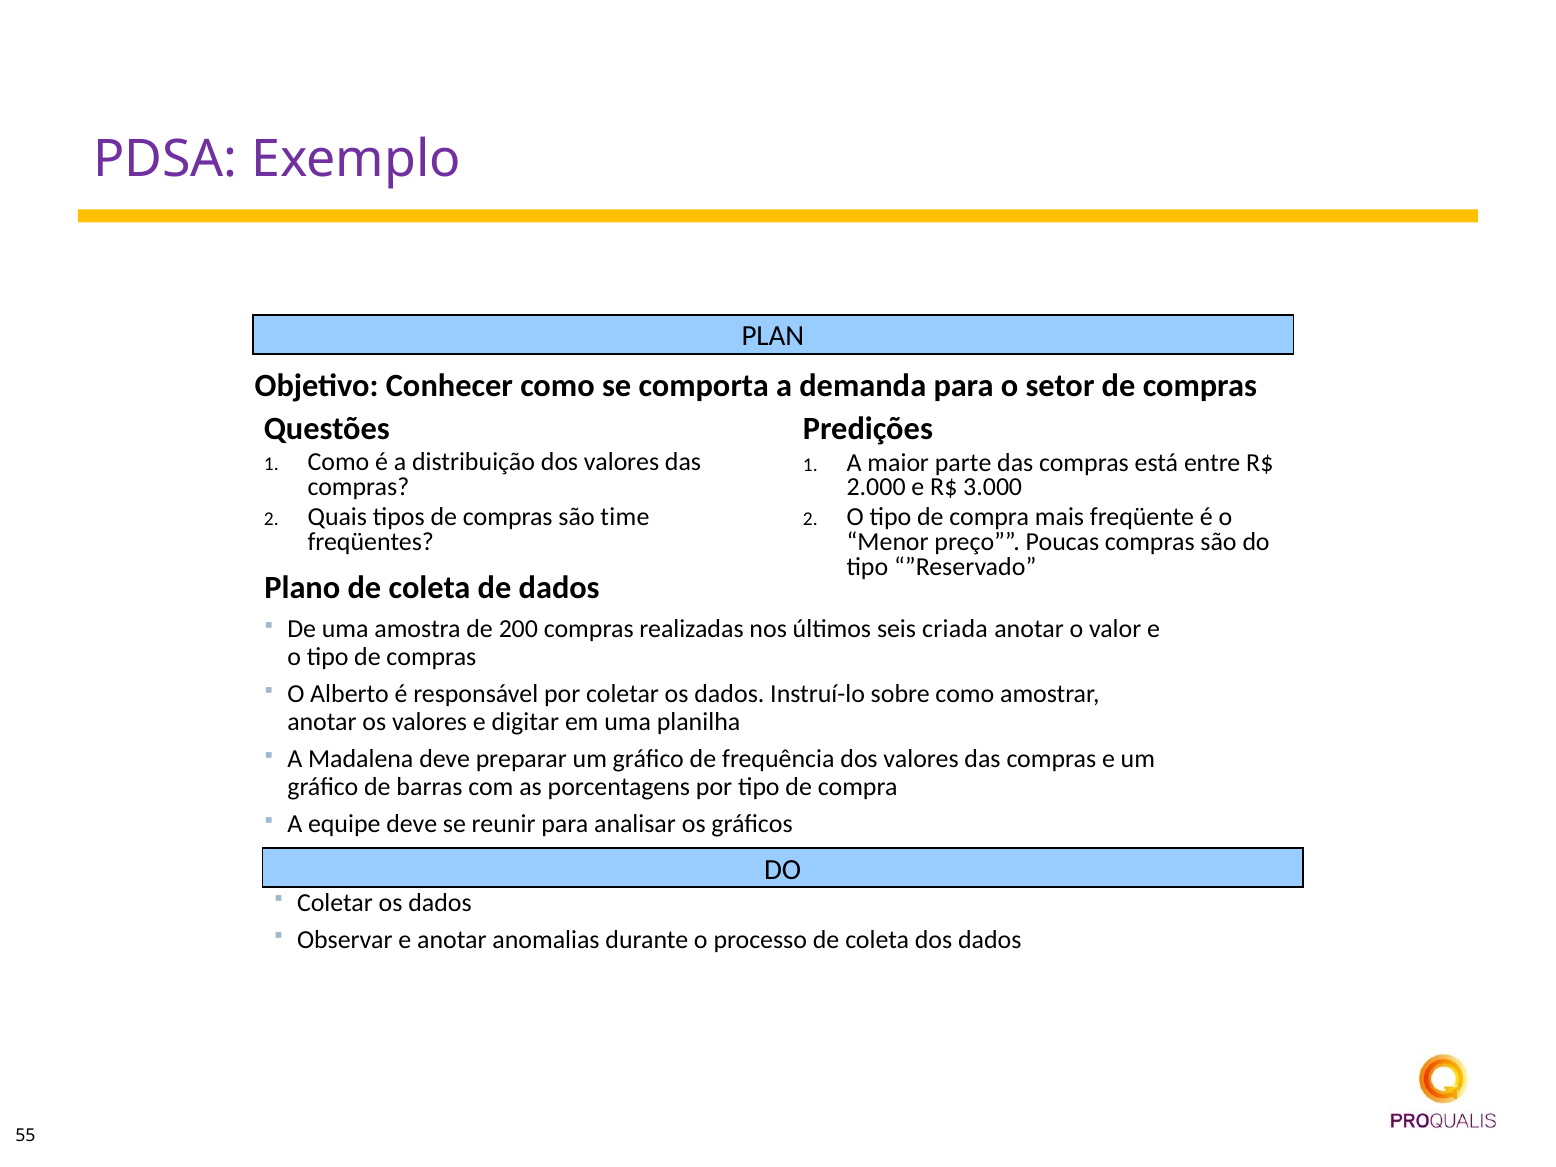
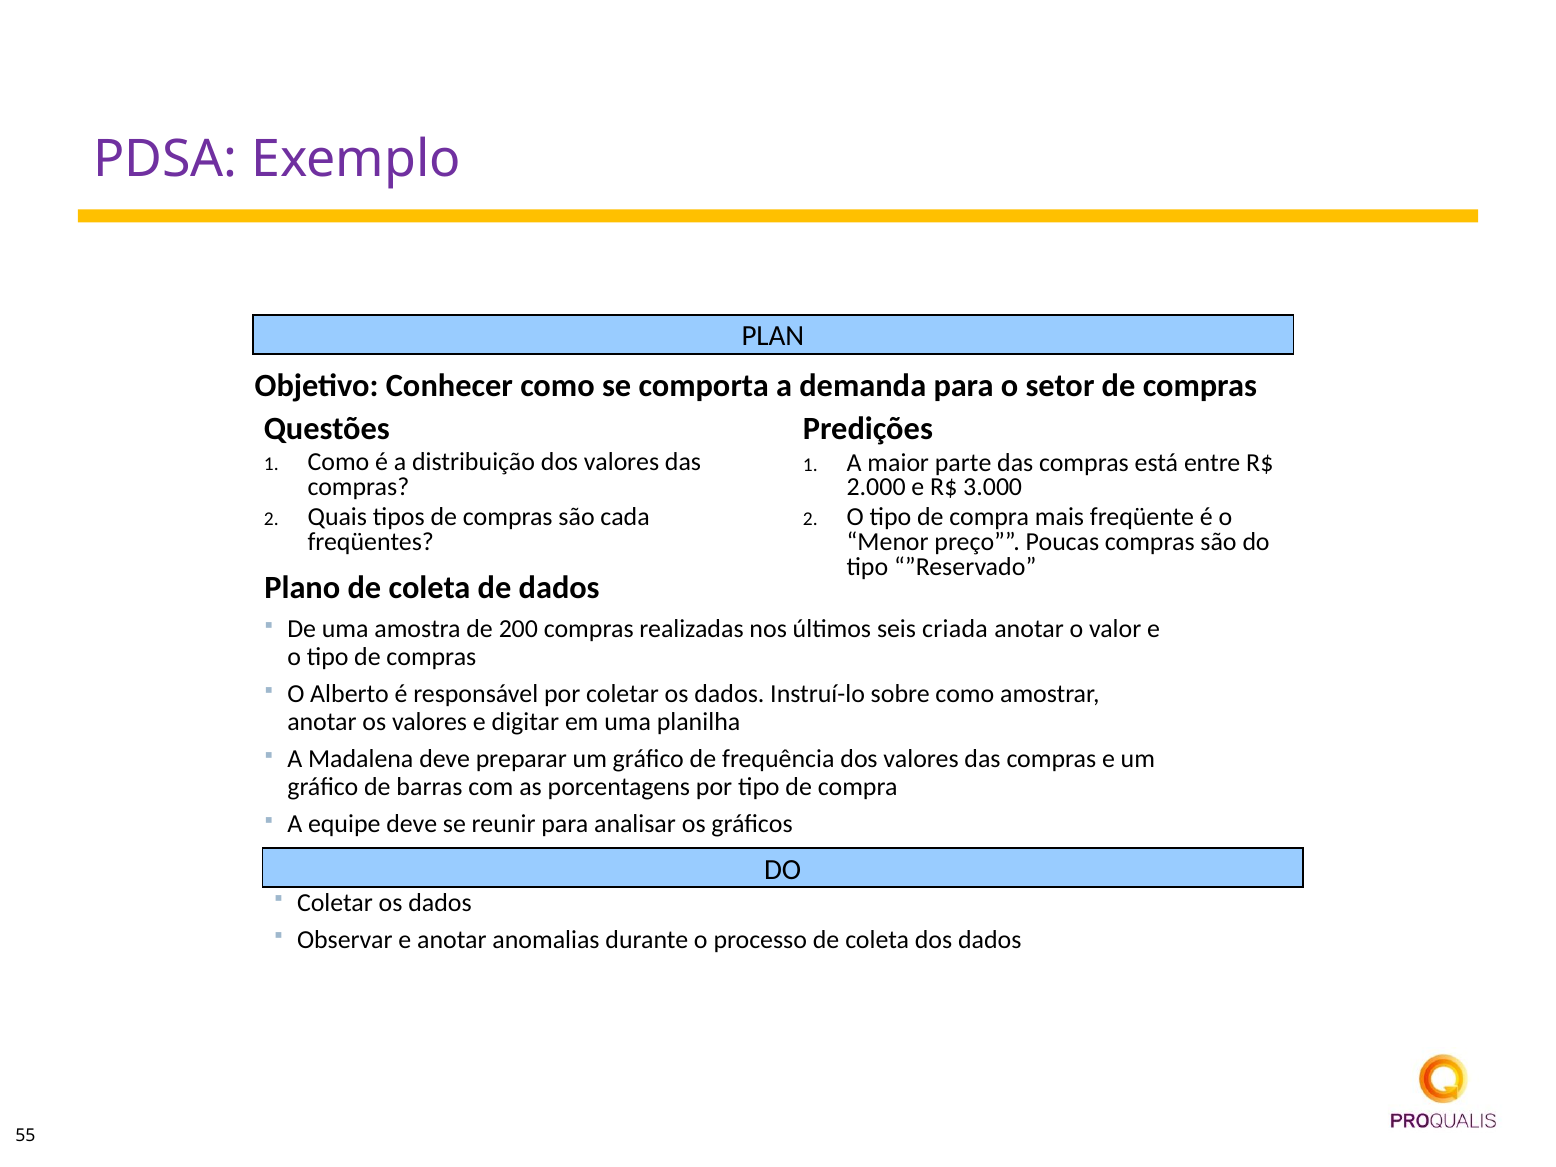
time: time -> cada (625, 517)
